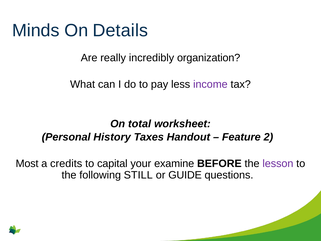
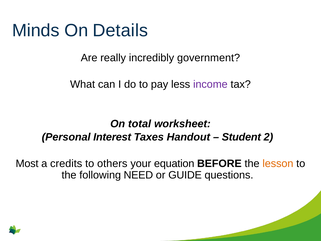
organization: organization -> government (209, 58)
History: History -> Interest (112, 137)
Feature: Feature -> Student (241, 137)
capital: capital -> others (112, 163)
examine: examine -> equation (174, 163)
lesson colour: purple -> orange (278, 163)
STILL: STILL -> NEED (138, 175)
